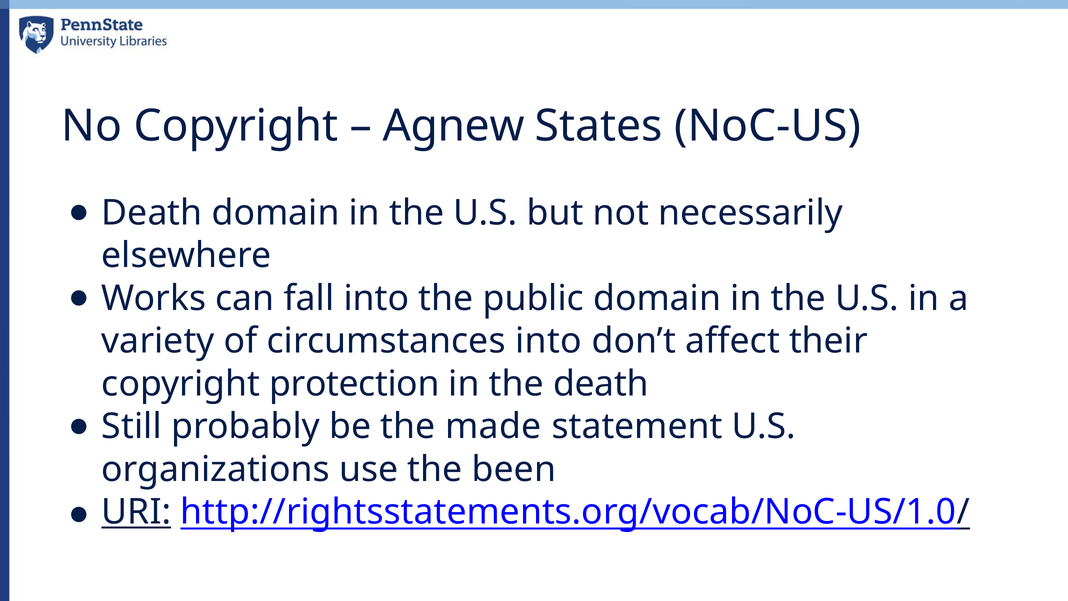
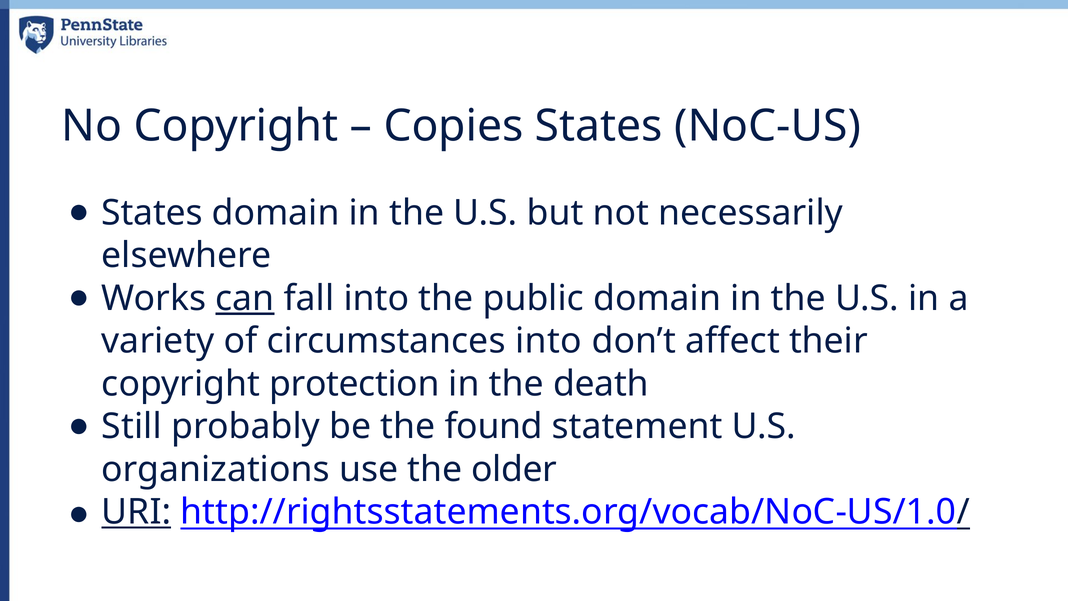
Agnew: Agnew -> Copies (454, 126)
Death: Death -> States (152, 213)
can underline: none -> present (245, 298)
made: made -> found (494, 426)
been: been -> older (514, 469)
